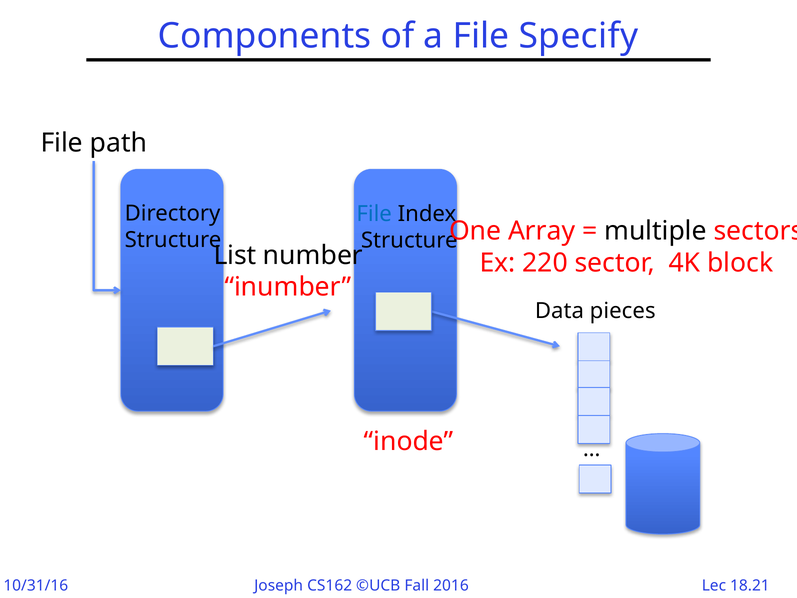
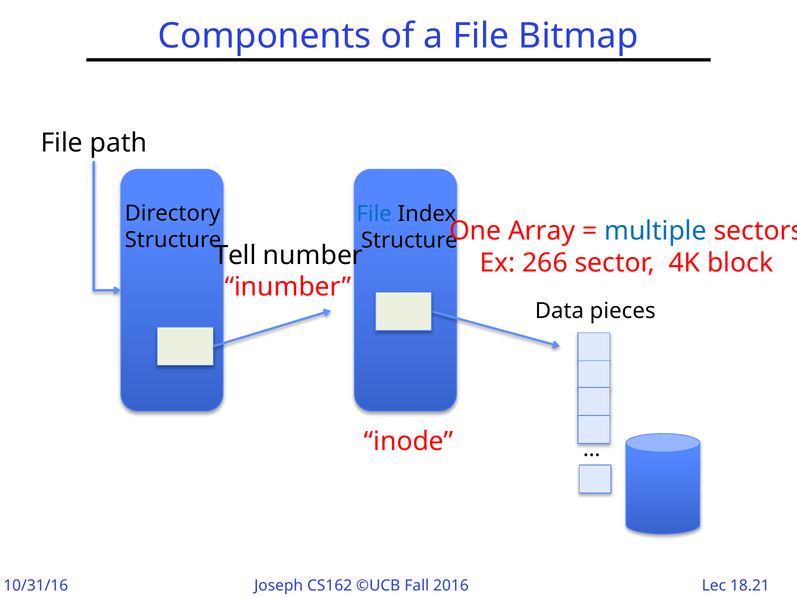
Specify: Specify -> Bitmap (579, 36)
multiple colour: black -> blue (655, 231)
List: List -> Tell (235, 255)
220: 220 -> 266 (545, 263)
